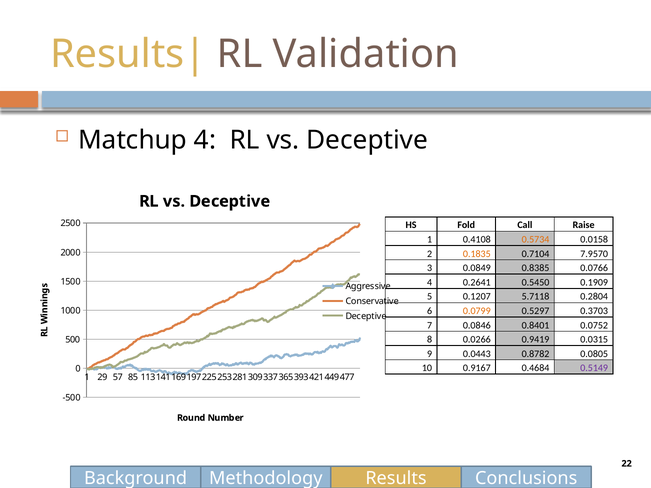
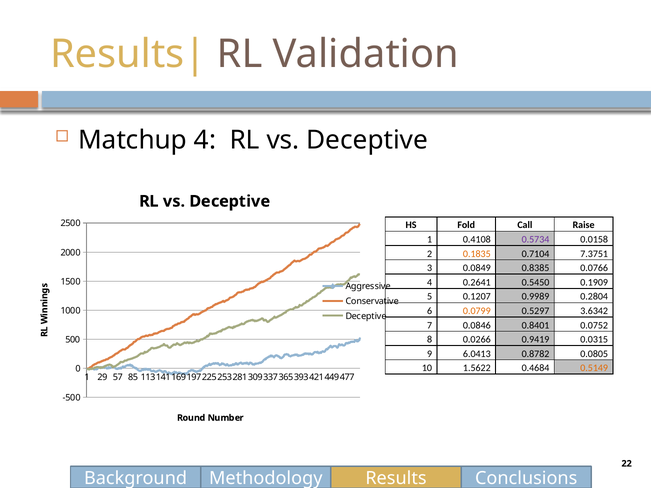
0.5734 colour: orange -> purple (535, 240)
7.9570: 7.9570 -> 7.3751 (594, 254)
5.7118: 5.7118 -> 0.9989 (535, 297)
0.3703: 0.3703 -> 3.6342 (594, 311)
0.0443: 0.0443 -> 6.0413 (477, 354)
0.9167: 0.9167 -> 1.5622 (477, 368)
0.5149 colour: purple -> orange (594, 368)
